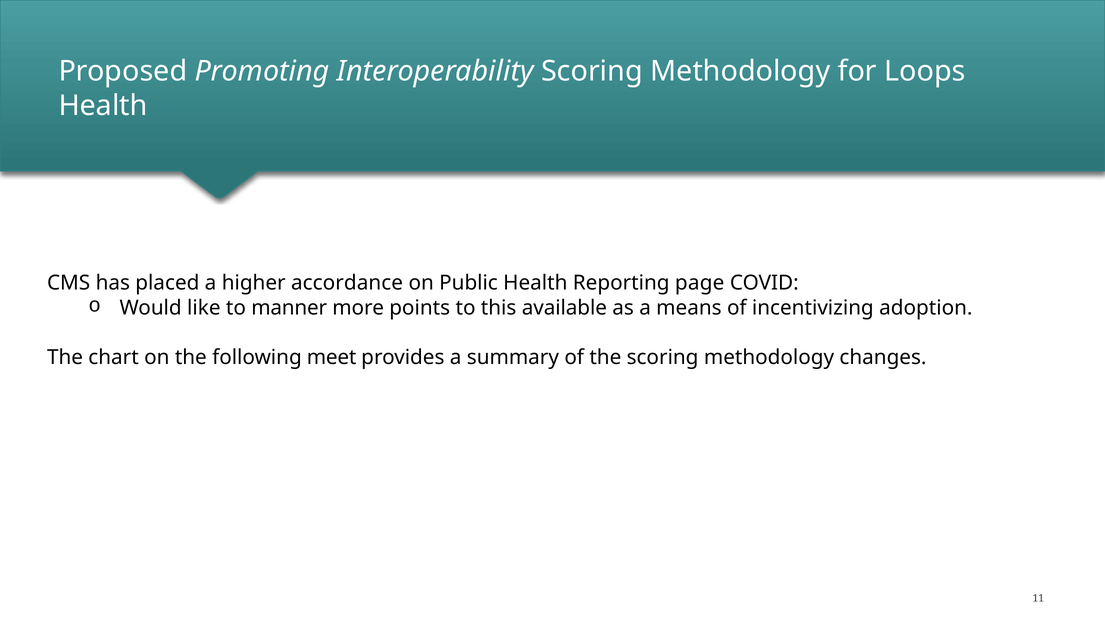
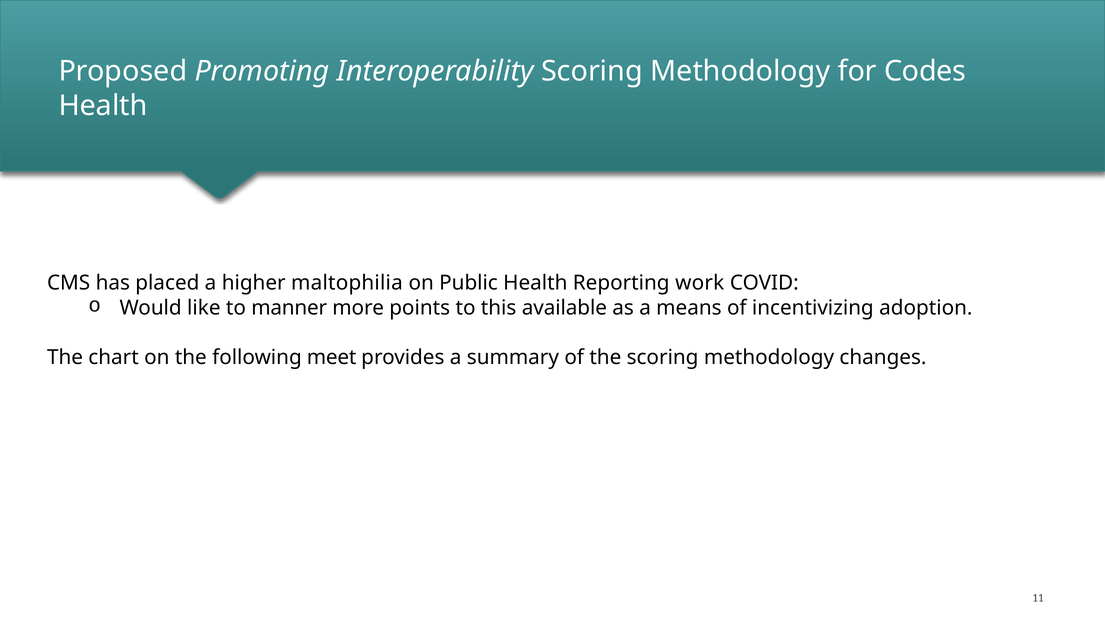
Loops: Loops -> Codes (925, 71)
accordance: accordance -> maltophilia (347, 283)
page: page -> work (700, 283)
